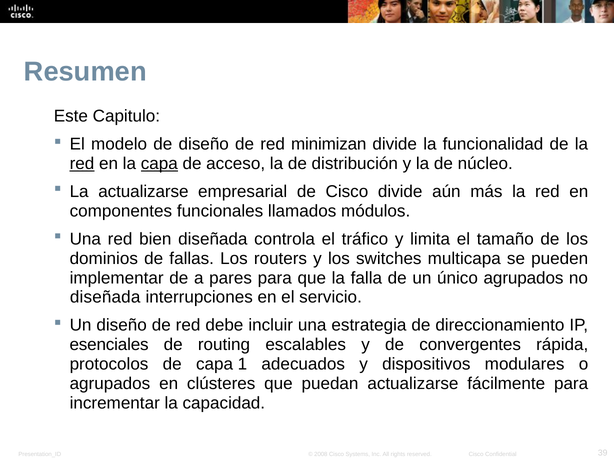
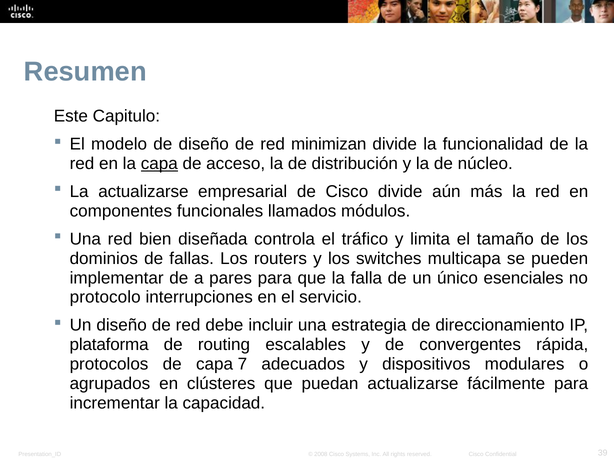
red underline: present -> none (82, 164)
único agrupados: agrupados -> esenciales (524, 278)
diseñada: diseñada -> protocolo (105, 298)
esenciales: esenciales -> plataforma (109, 345)
1: 1 -> 7 (242, 365)
